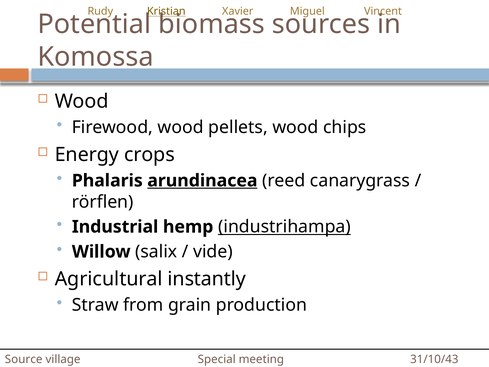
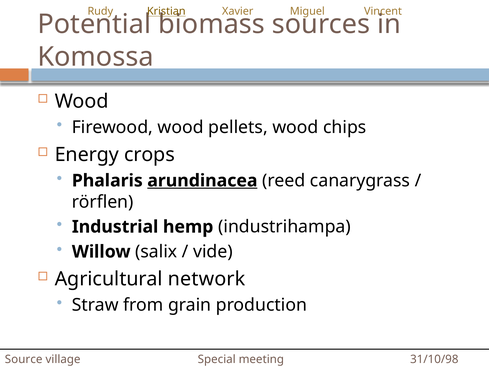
industrihampa underline: present -> none (284, 227)
instantly: instantly -> network (207, 279)
31/10/43: 31/10/43 -> 31/10/98 (434, 359)
